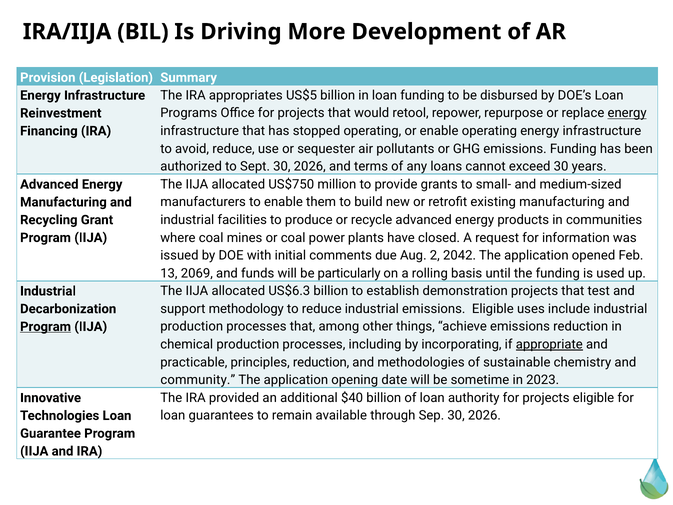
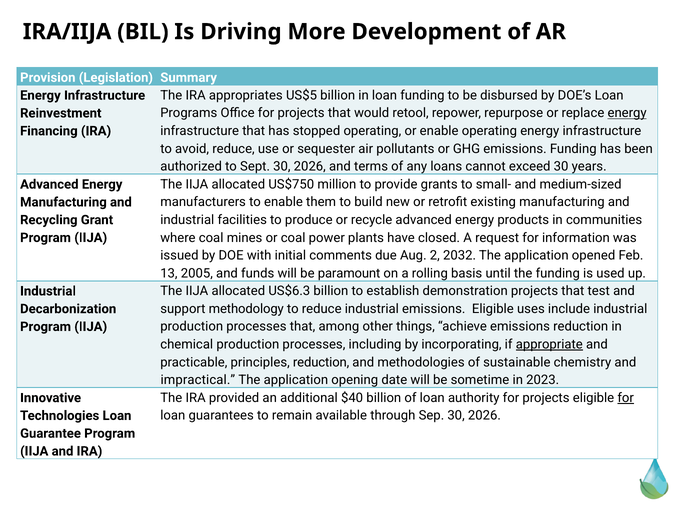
2042: 2042 -> 2032 (459, 255)
2069: 2069 -> 2005 (197, 273)
particularly: particularly -> paramount (349, 273)
Program underline: present -> none (46, 326)
community: community -> impractical (198, 380)
for underline: none -> present (626, 398)
